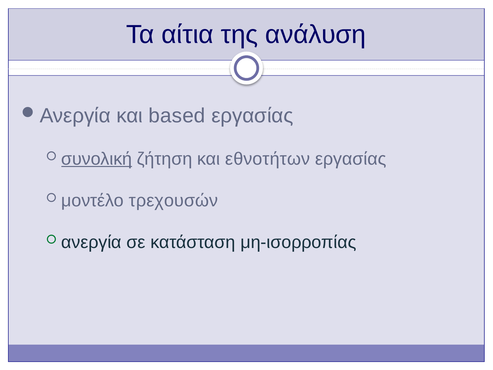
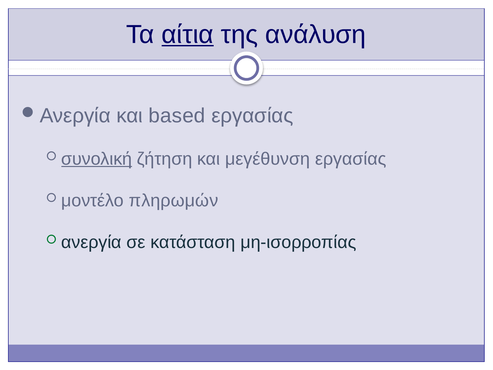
αίτια underline: none -> present (188, 34)
εθνοτήτων: εθνοτήτων -> μεγέθυνση (268, 159)
τρεχουσών: τρεχουσών -> πληρωμών (174, 200)
